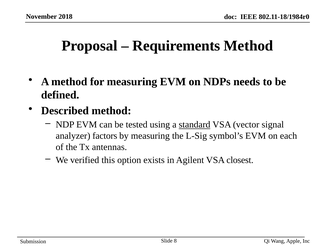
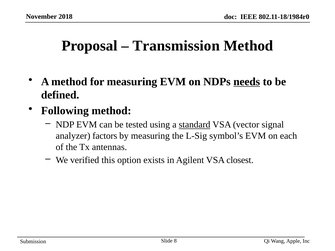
Requirements: Requirements -> Transmission (176, 46)
needs underline: none -> present (247, 82)
Described: Described -> Following (65, 111)
